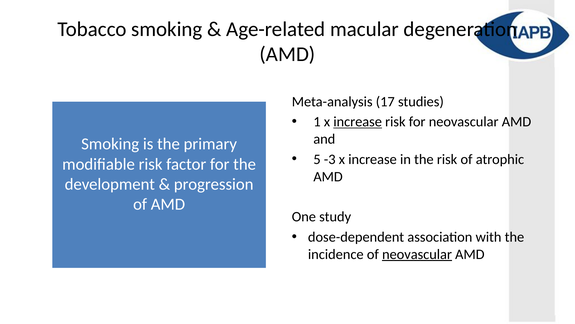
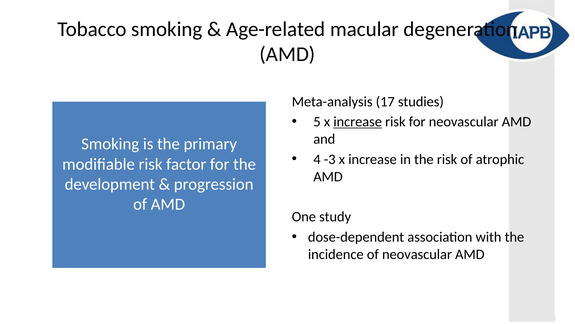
1: 1 -> 5 (317, 122)
5: 5 -> 4 (317, 159)
neovascular underline: present -> none (417, 254)
